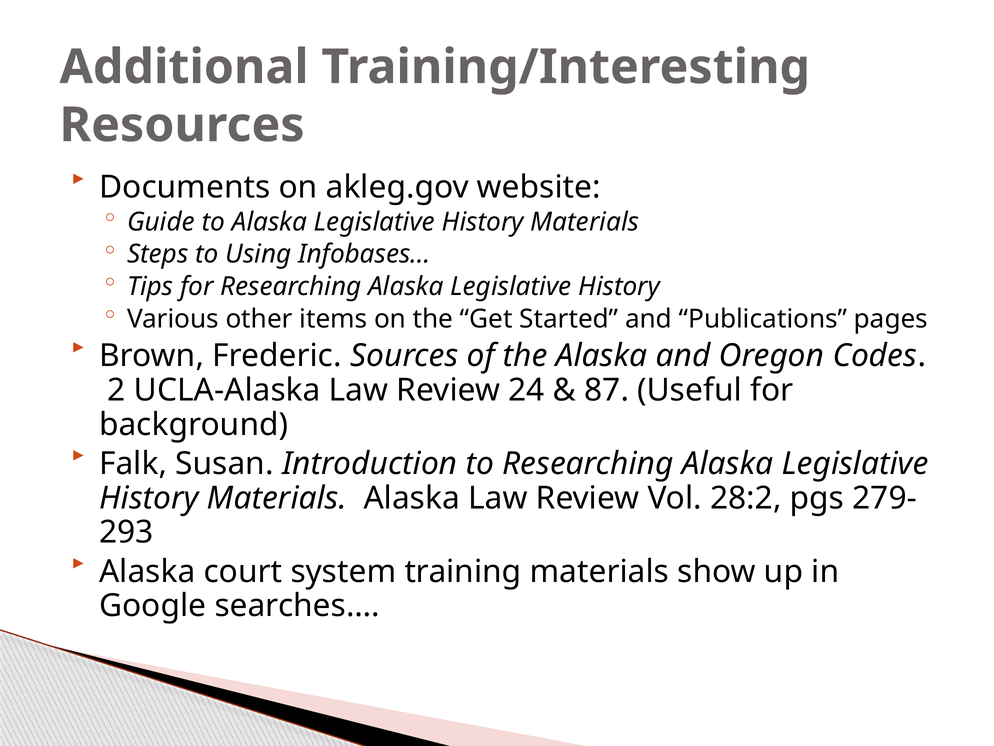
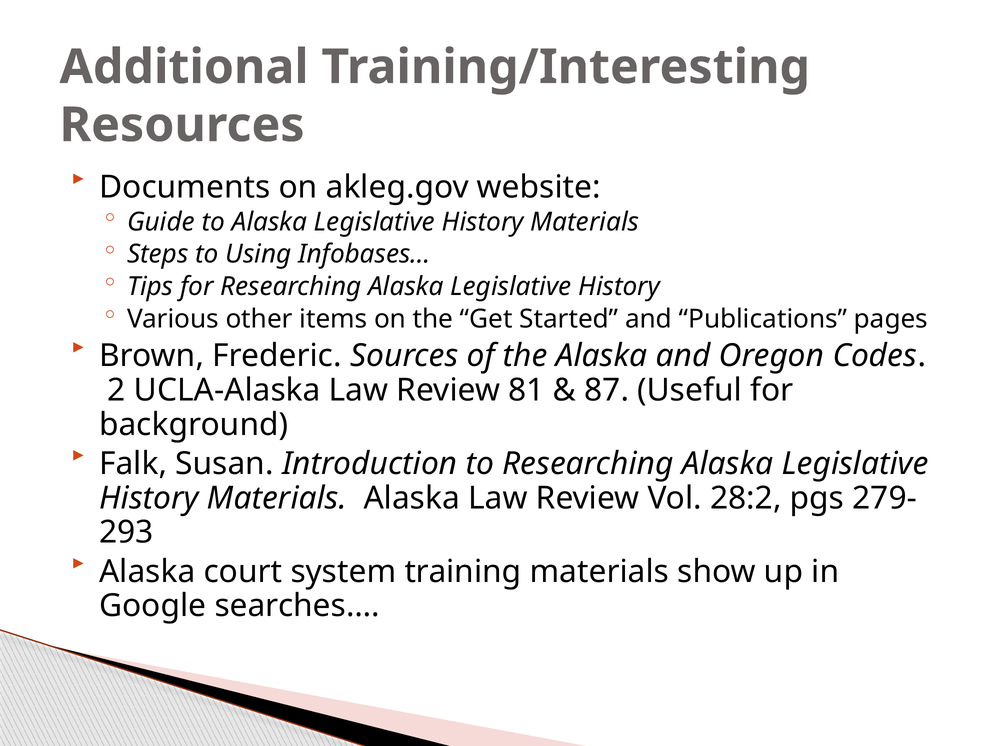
24: 24 -> 81 (526, 390)
